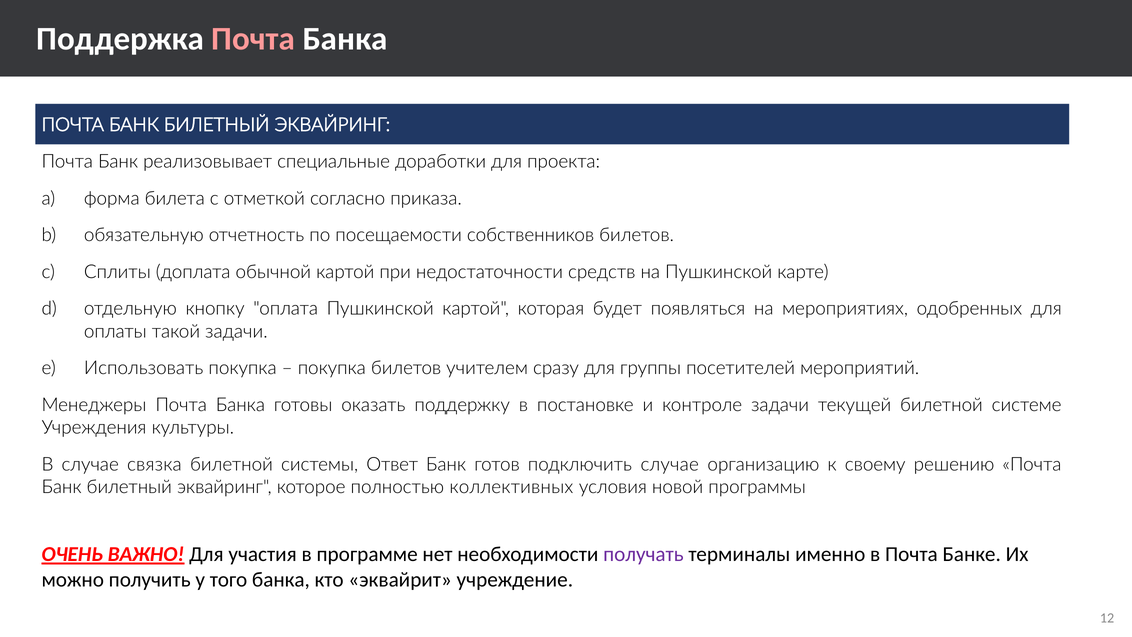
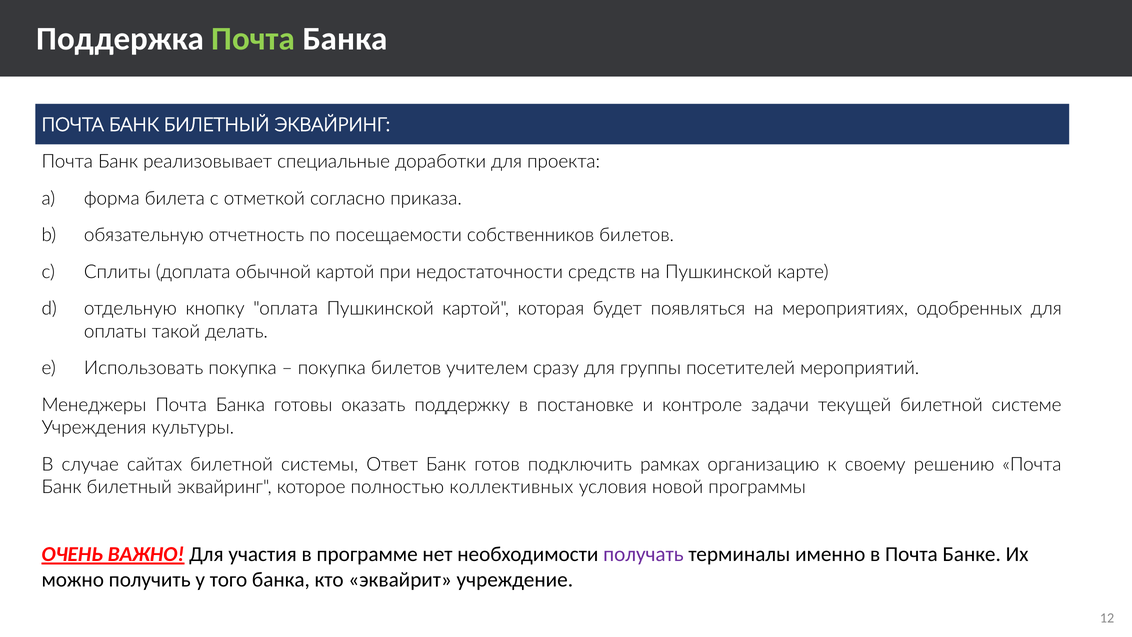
Почта colour: pink -> light green (253, 39)
такой задачи: задачи -> делать (236, 331)
связка: связка -> сайтах (155, 464)
подключить случае: случае -> рамках (670, 464)
